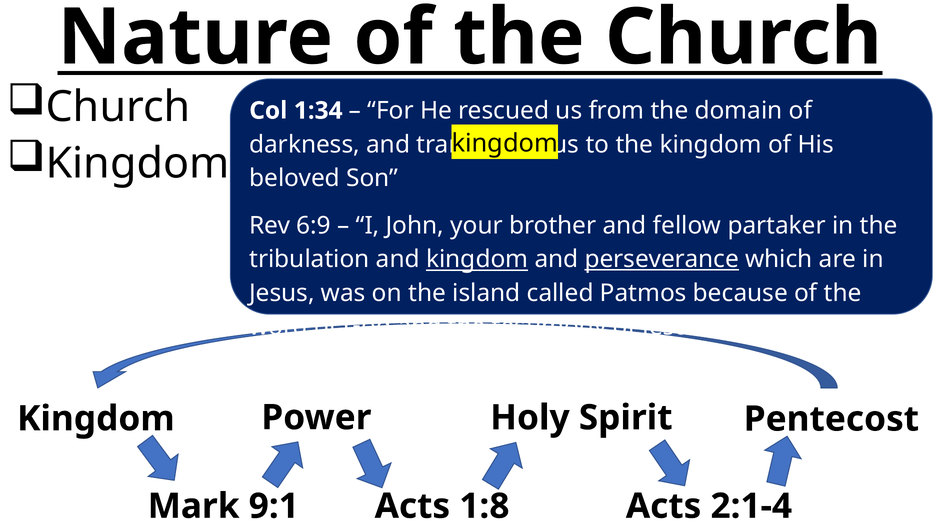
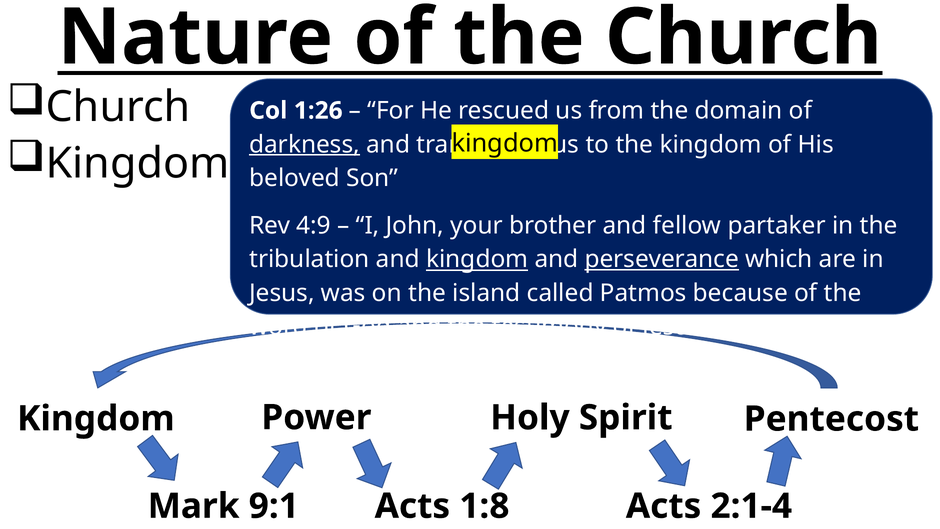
1:34: 1:34 -> 1:26 (318, 111)
darkness underline: none -> present (305, 144)
6:9: 6:9 -> 4:9 (314, 225)
